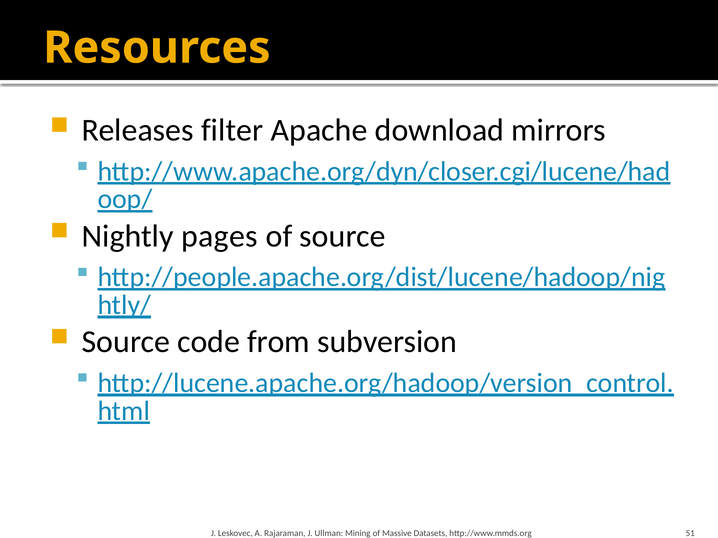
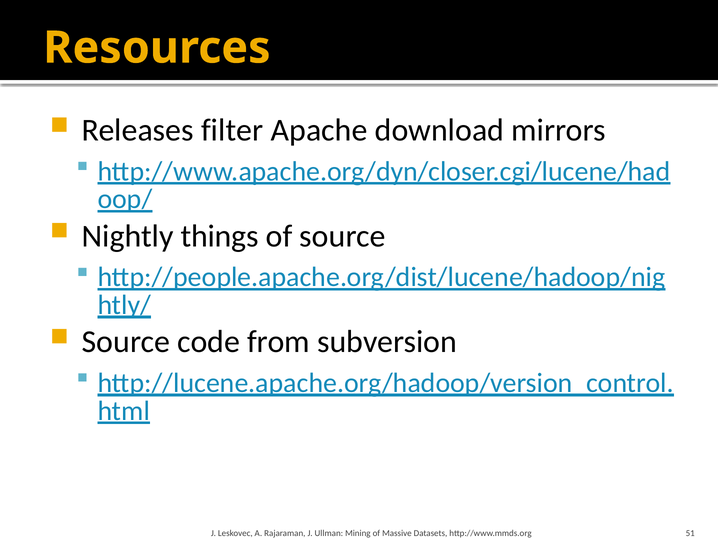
pages: pages -> things (220, 236)
